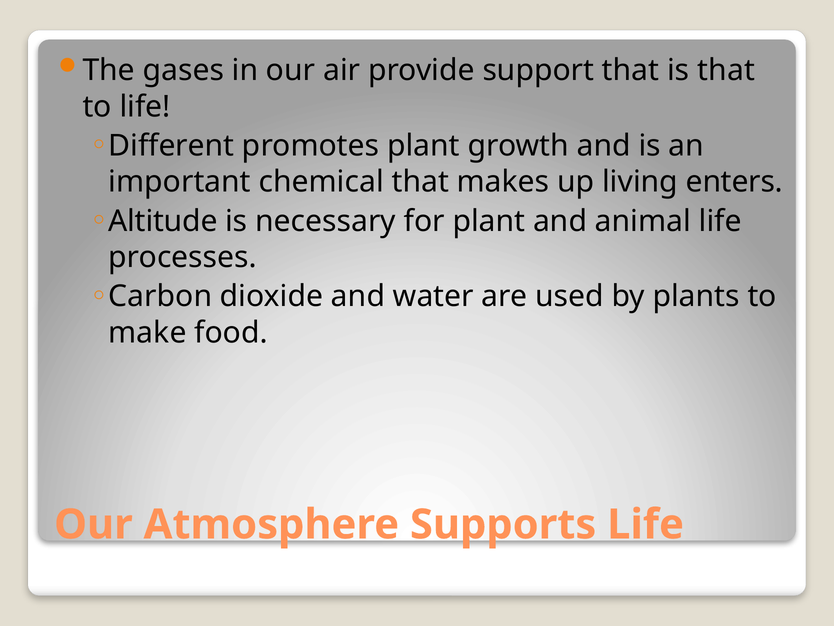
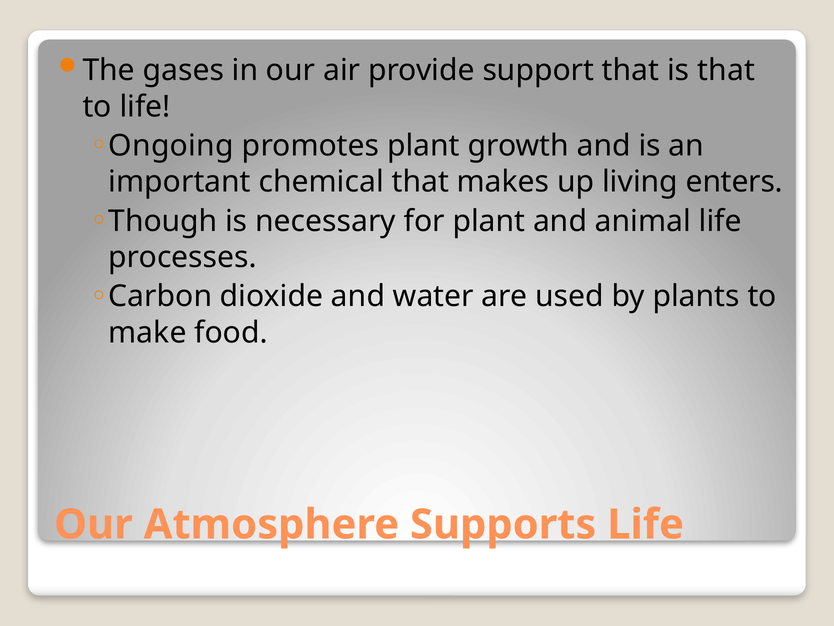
Different: Different -> Ongoing (171, 146)
Altitude: Altitude -> Though (163, 221)
